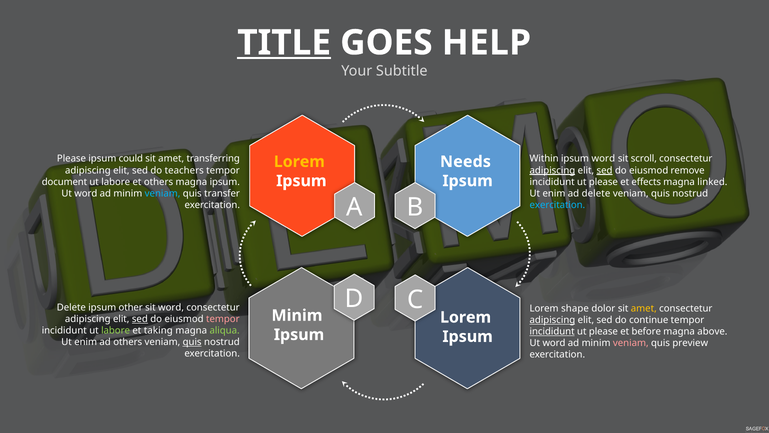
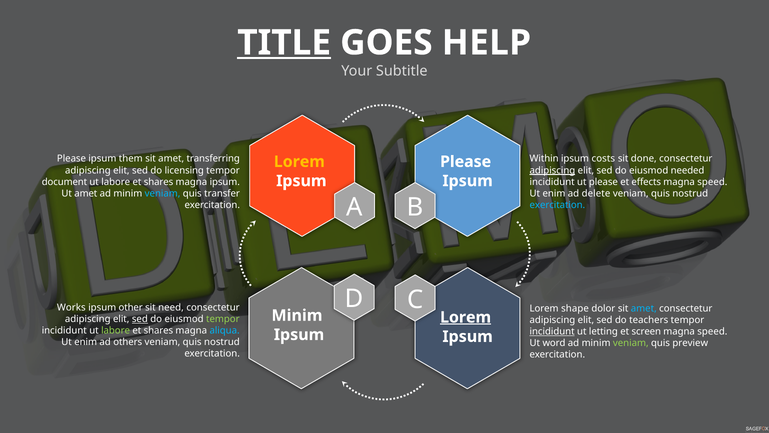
could: could -> them (131, 159)
ipsum word: word -> costs (603, 159)
scroll: scroll -> done (644, 159)
Needs: Needs -> Please (466, 162)
teachers: teachers -> licensing (184, 170)
sed underline: present -> none (605, 170)
remove: remove -> needed (688, 170)
others: others -> shares (159, 182)
linked: linked -> speed (712, 182)
word: word -> amet (86, 193)
Delete: Delete -> Works (71, 307)
sit word: word -> need (171, 307)
amet colour: yellow -> light blue (644, 308)
Lorem underline: none -> present (466, 317)
tempor colour: pink -> light green (223, 319)
adipiscing underline: present -> none (552, 320)
continue: continue -> teachers (649, 320)
taking: taking -> shares (158, 330)
aliqua colour: light green -> light blue (225, 330)
please: please -> letting (603, 331)
before: before -> screen (646, 331)
above: above -> speed (712, 331)
quis underline: present -> none (192, 342)
veniam colour: pink -> light green (631, 343)
